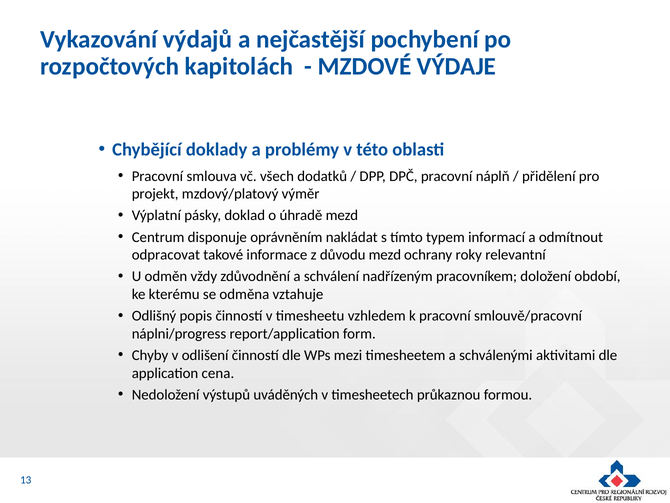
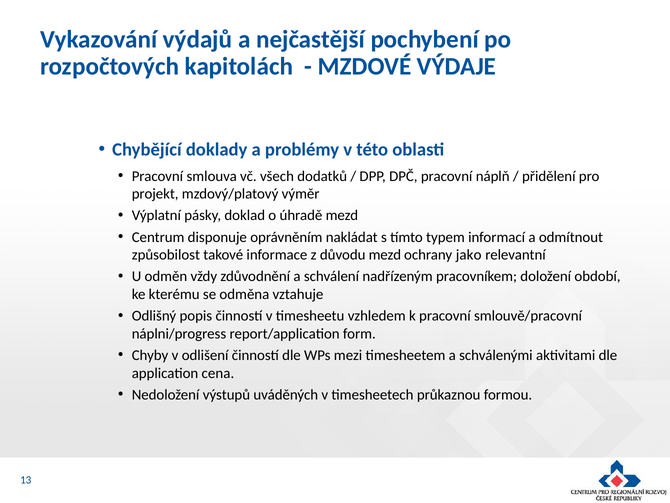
odpracovat: odpracovat -> způsobilost (166, 255)
roky: roky -> jako (469, 255)
